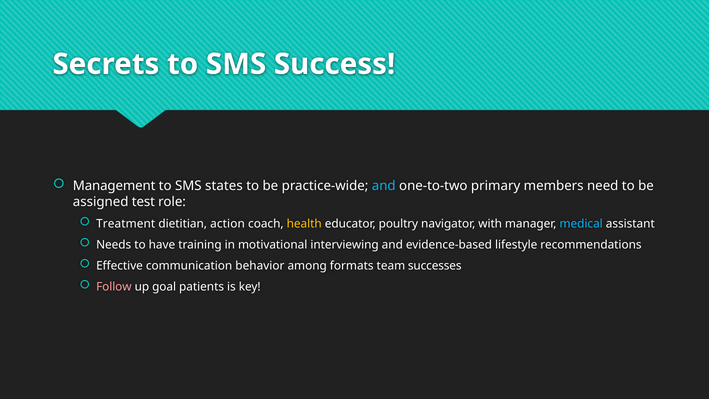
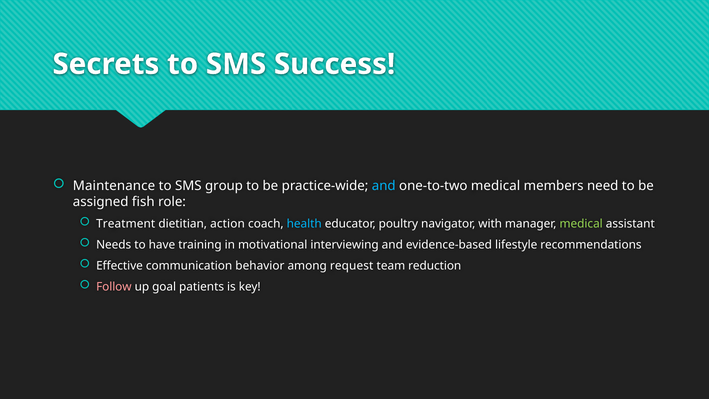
Management: Management -> Maintenance (114, 186)
states: states -> group (224, 186)
one-to-two primary: primary -> medical (496, 186)
test: test -> fish (143, 202)
health colour: yellow -> light blue (304, 224)
medical colour: light blue -> light green (581, 224)
formats: formats -> request (352, 266)
successes: successes -> reduction (435, 266)
